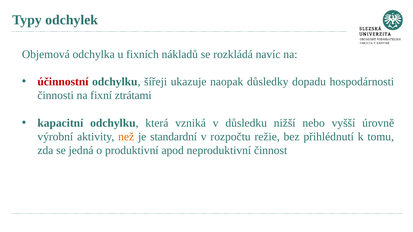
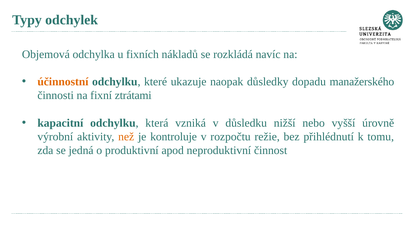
účinnostní colour: red -> orange (63, 82)
šířeji: šířeji -> které (156, 82)
hospodárnosti: hospodárnosti -> manažerského (362, 82)
standardní: standardní -> kontroluje (174, 137)
